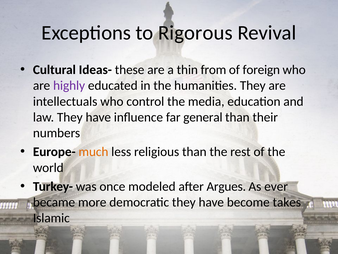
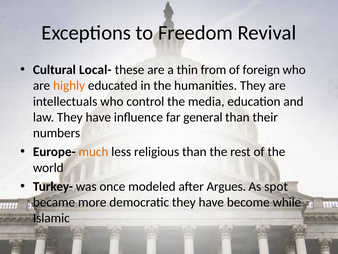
Rigorous: Rigorous -> Freedom (195, 33)
Ideas-: Ideas- -> Local- (95, 70)
highly colour: purple -> orange (69, 85)
ever: ever -> spot (276, 186)
takes: takes -> while (287, 202)
